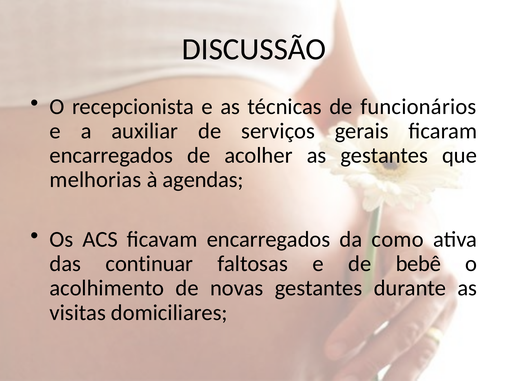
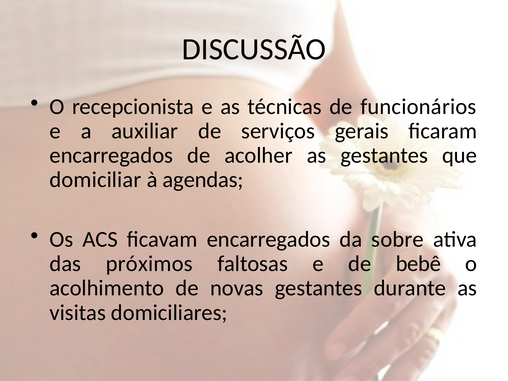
melhorias: melhorias -> domiciliar (95, 180)
como: como -> sobre (398, 239)
continuar: continuar -> próximos (149, 264)
